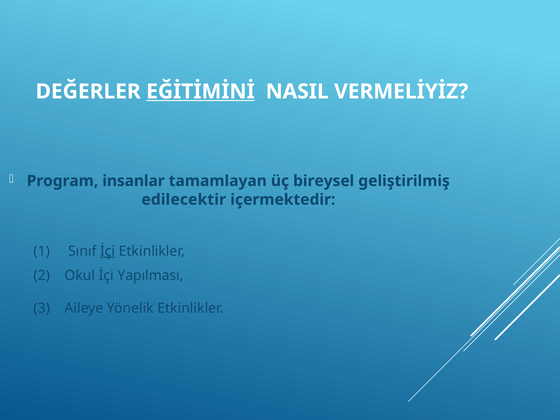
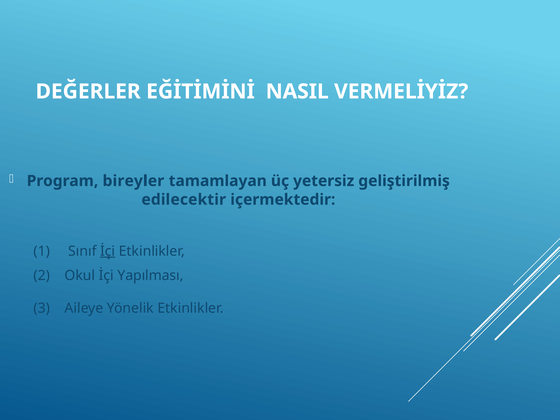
EĞİTİMİNİ underline: present -> none (200, 91)
insanlar: insanlar -> bireyler (133, 181)
bireysel: bireysel -> yetersiz (324, 181)
